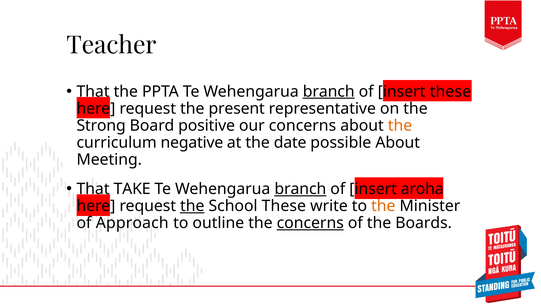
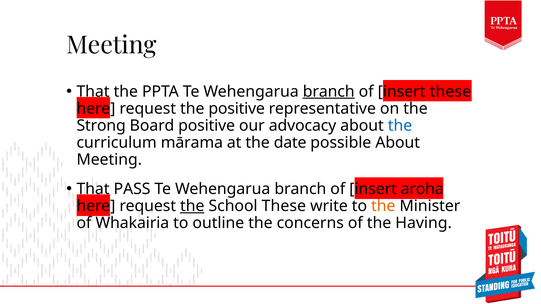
Teacher: Teacher -> Meeting (112, 45)
the present: present -> positive (237, 109)
our concerns: concerns -> advocacy (303, 126)
the colour: orange -> blue (400, 126)
negative: negative -> mārama (192, 143)
TAKE: TAKE -> PASS (132, 189)
branch underline: present -> none (300, 189)
Approach: Approach -> Whakairia (132, 223)
concerns underline: present -> none (310, 223)
Boards: Boards -> Having (424, 223)
